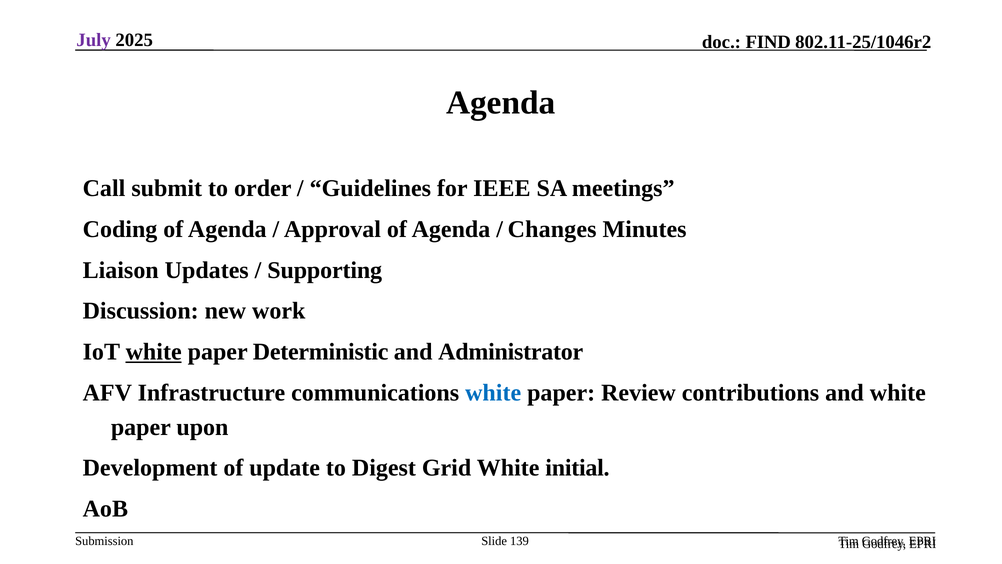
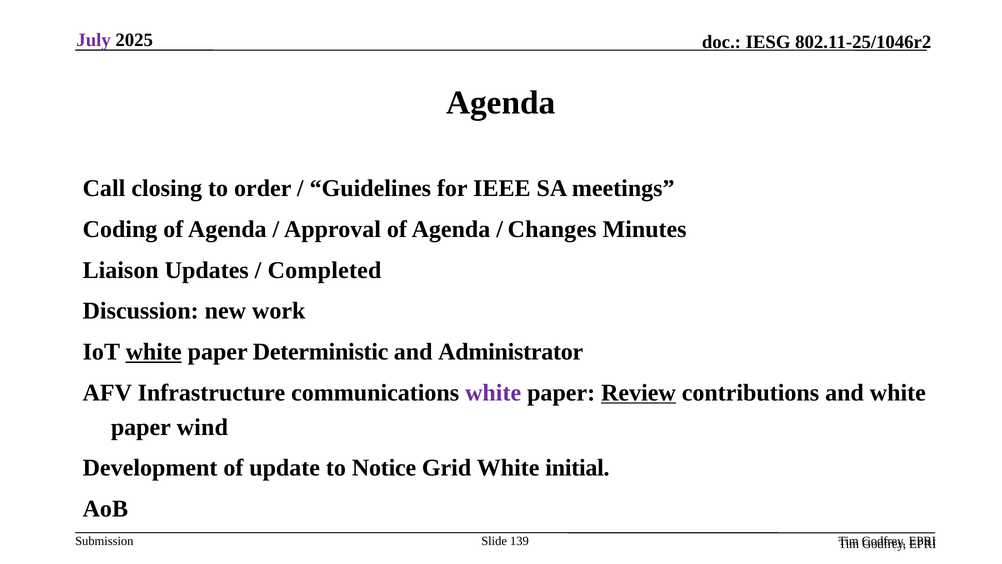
FIND: FIND -> IESG (768, 42)
submit: submit -> closing (167, 188)
Supporting: Supporting -> Completed (325, 270)
white colour: blue -> purple (493, 392)
Review underline: none -> present (638, 392)
upon: upon -> wind (202, 427)
Digest: Digest -> Notice (384, 468)
